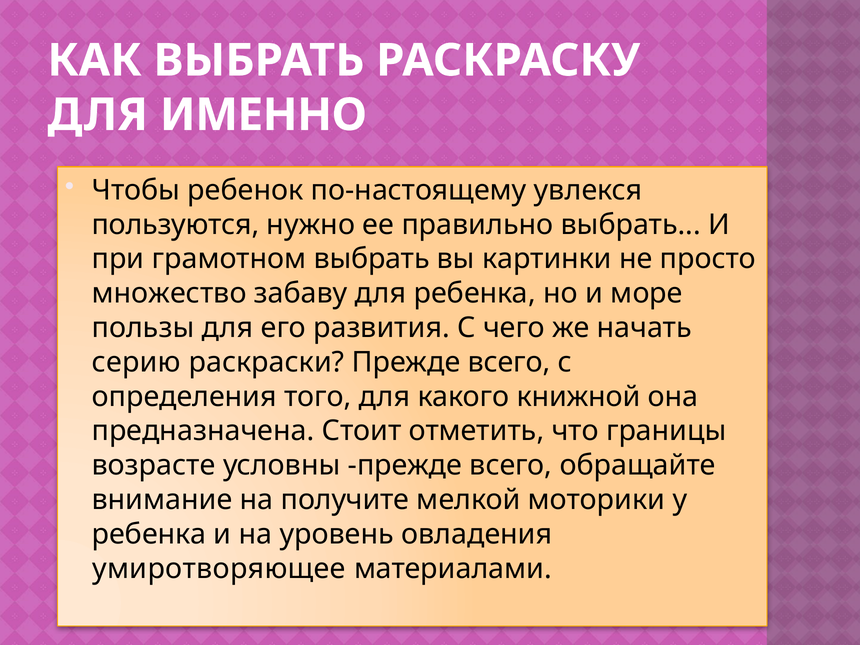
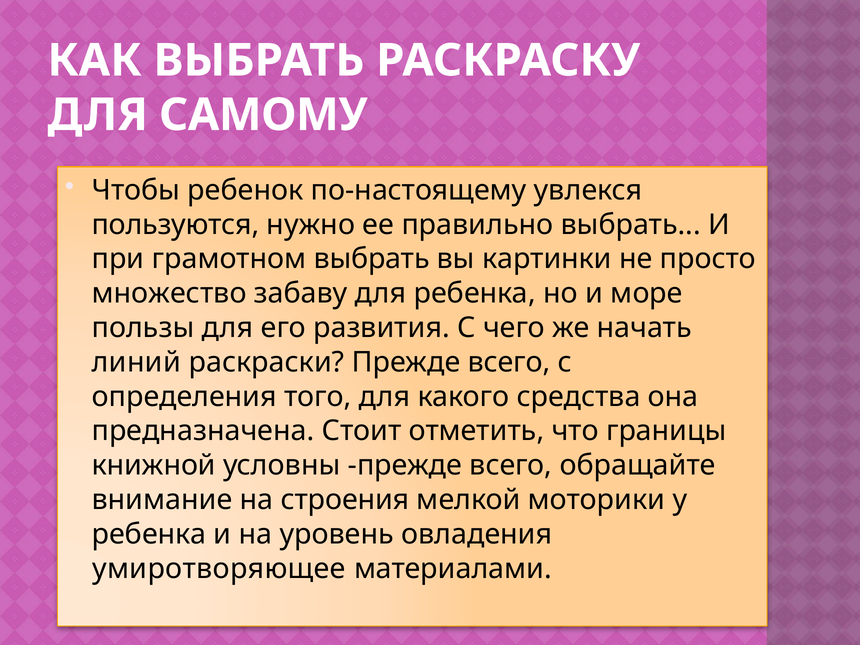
ИМЕННО: ИМЕННО -> САМОМУ (263, 115)
серию: серию -> линий (136, 362)
книжной: книжной -> средства (579, 397)
возрасте: возрасте -> книжной (154, 465)
получите: получите -> строения (345, 500)
